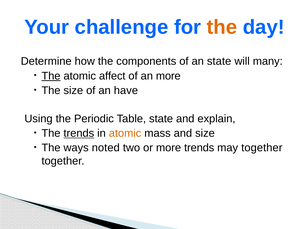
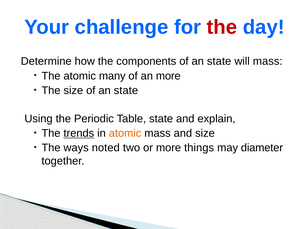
the colour: orange -> red (222, 27)
will many: many -> mass (268, 61)
The underline: present -> none (51, 76)
affect: affect -> many (112, 76)
size of an have: have -> state (126, 90)
more trends: trends -> things (199, 148)
may together: together -> diameter (262, 148)
